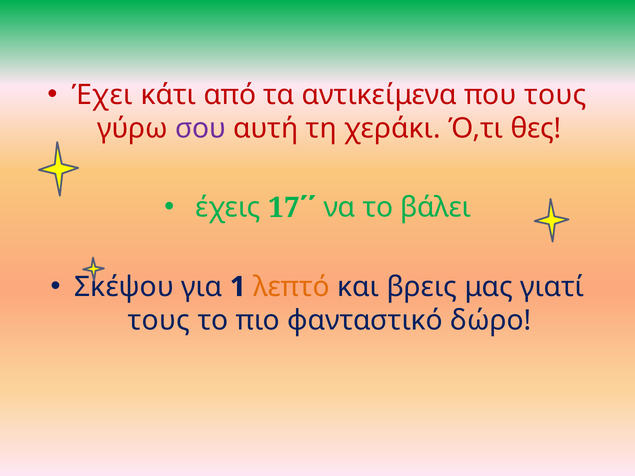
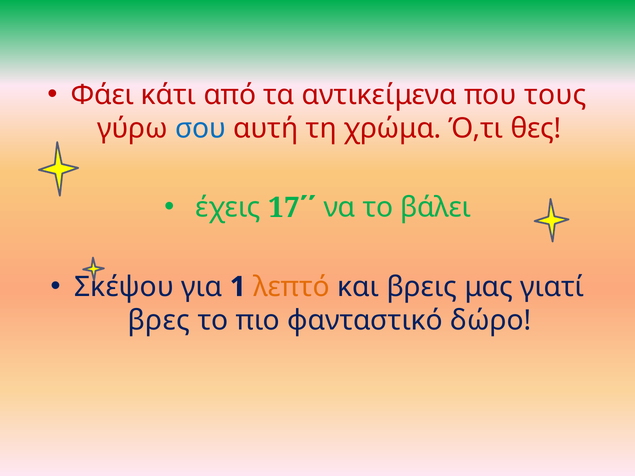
Έχει: Έχει -> Φάει (102, 95)
σου colour: purple -> blue (201, 129)
χεράκι: χεράκι -> χρώμα (393, 129)
τους: τους -> βρες (159, 321)
